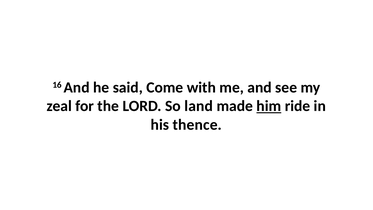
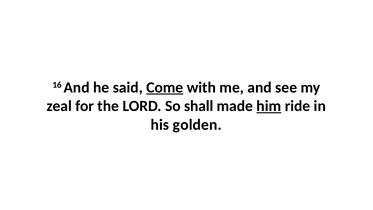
Come underline: none -> present (165, 87)
land: land -> shall (199, 106)
thence: thence -> golden (197, 125)
